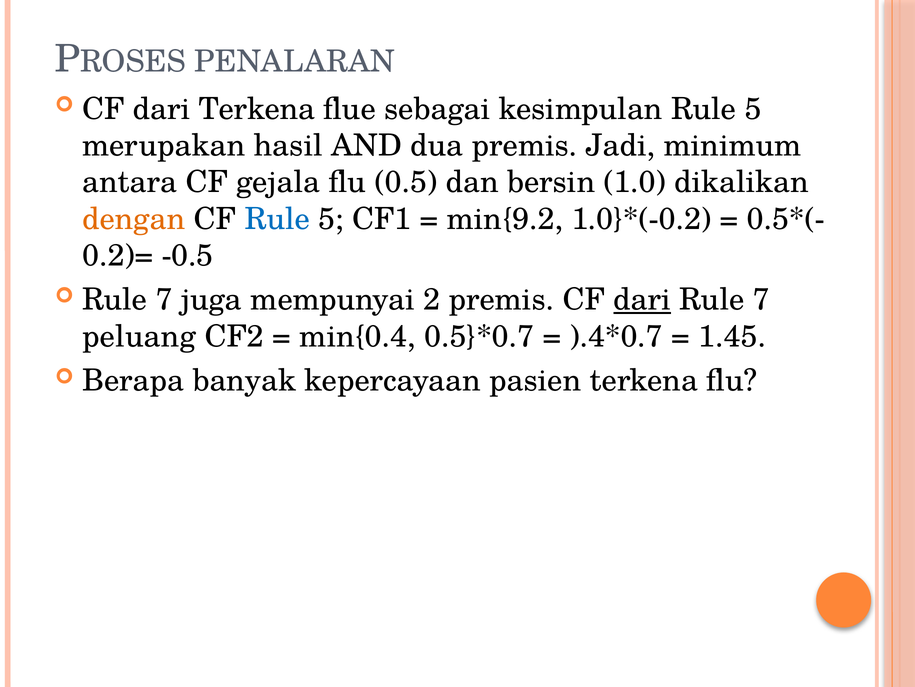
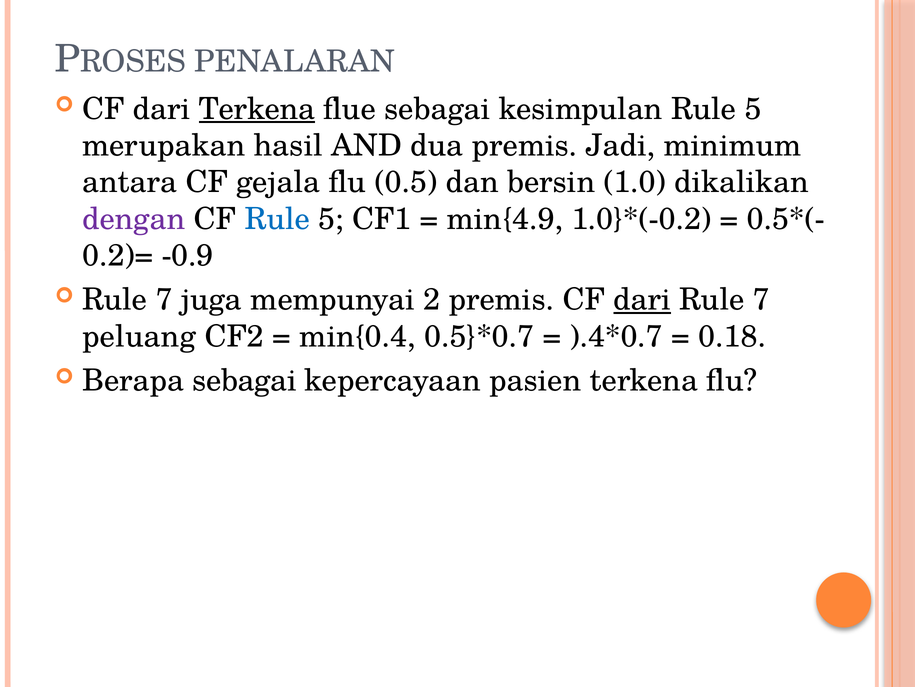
Terkena underline: none -> present (257, 109)
dengan colour: orange -> purple (134, 219)
min{9.2: min{9.2 -> min{4.9 (505, 219)
-0.5: -0.5 -> -0.9 (187, 255)
1.45: 1.45 -> 0.18 (732, 336)
Berapa banyak: banyak -> sebagai (245, 380)
